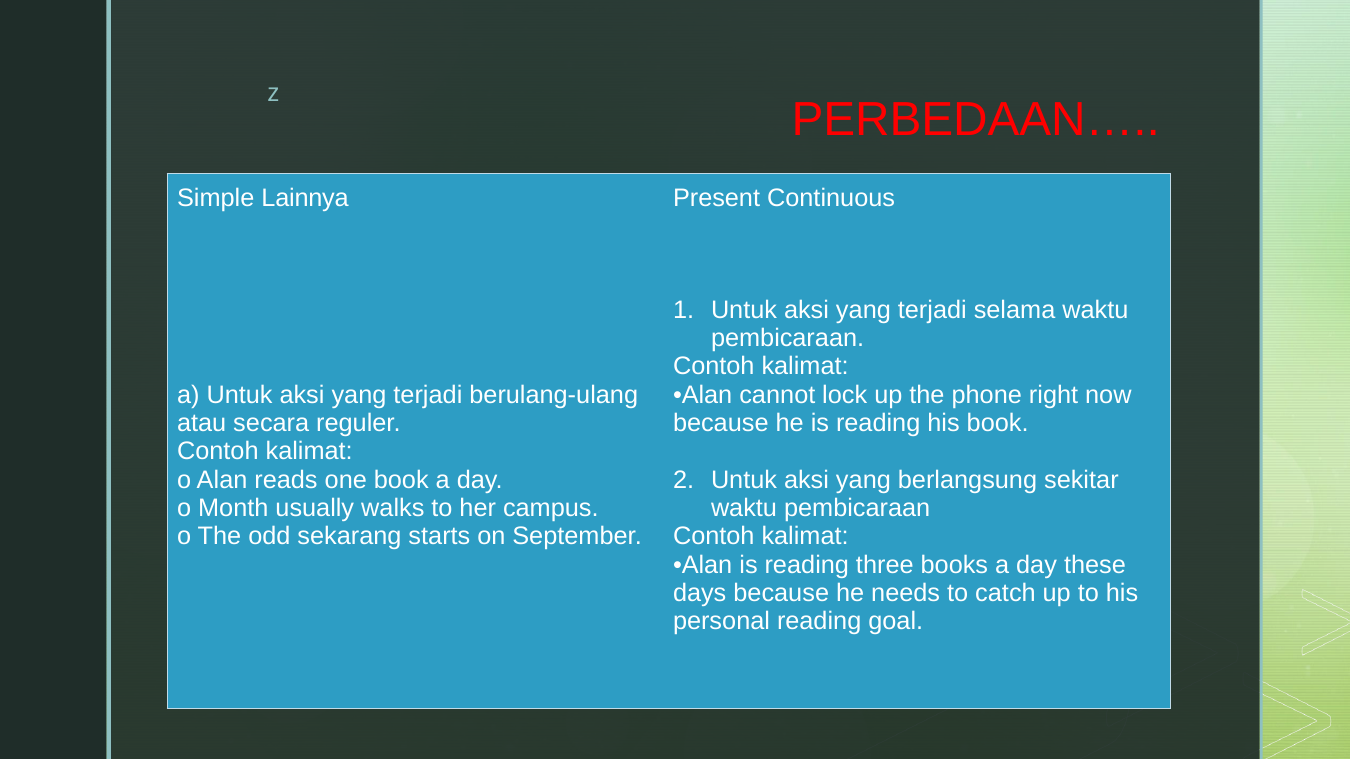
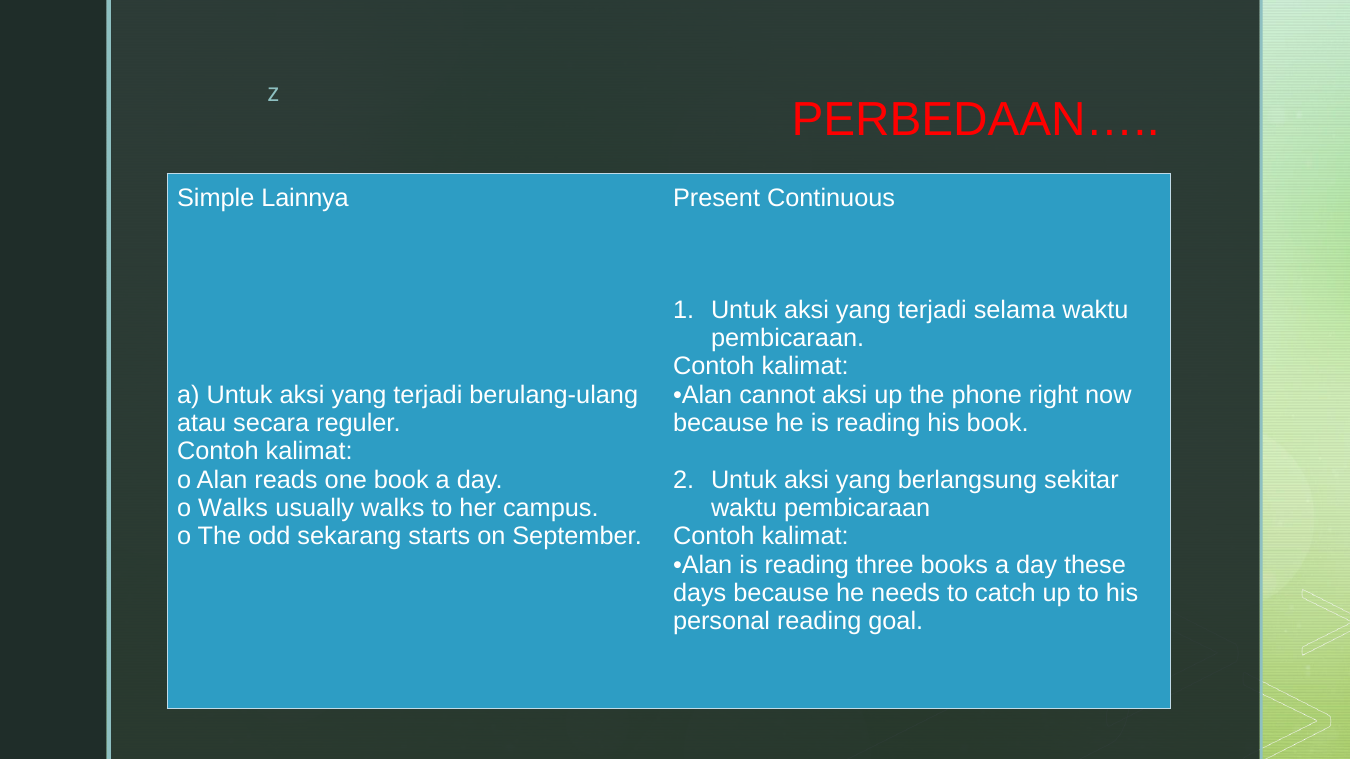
cannot lock: lock -> aksi (845, 395)
o Month: Month -> Walks (233, 508)
